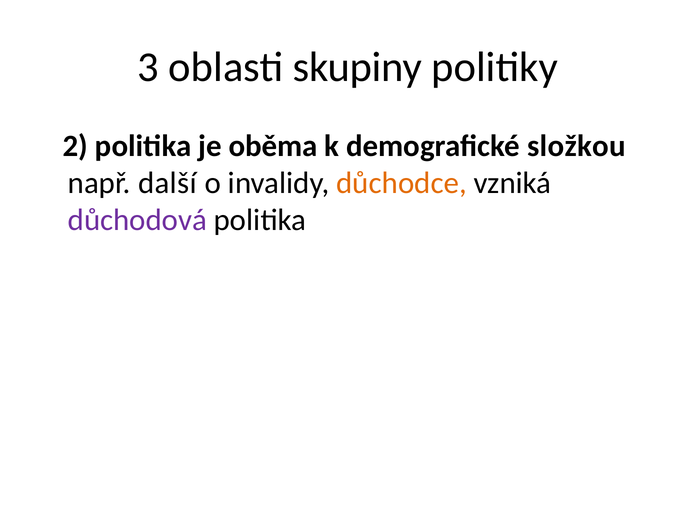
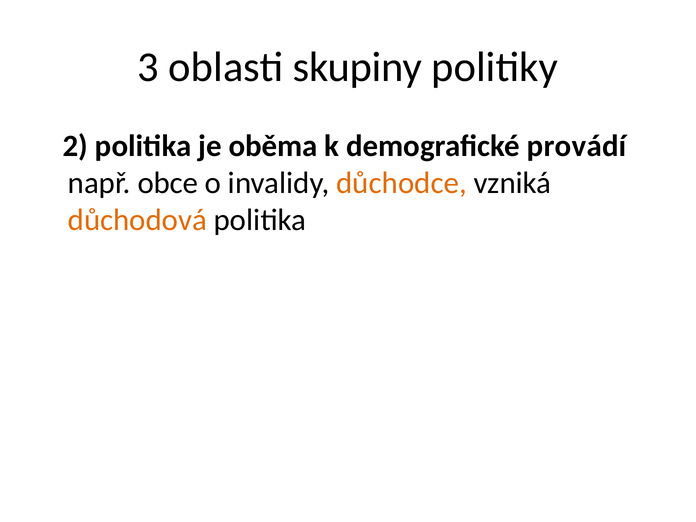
složkou: složkou -> provádí (577, 146)
další: další -> obce (168, 183)
důchodová colour: purple -> orange (137, 220)
